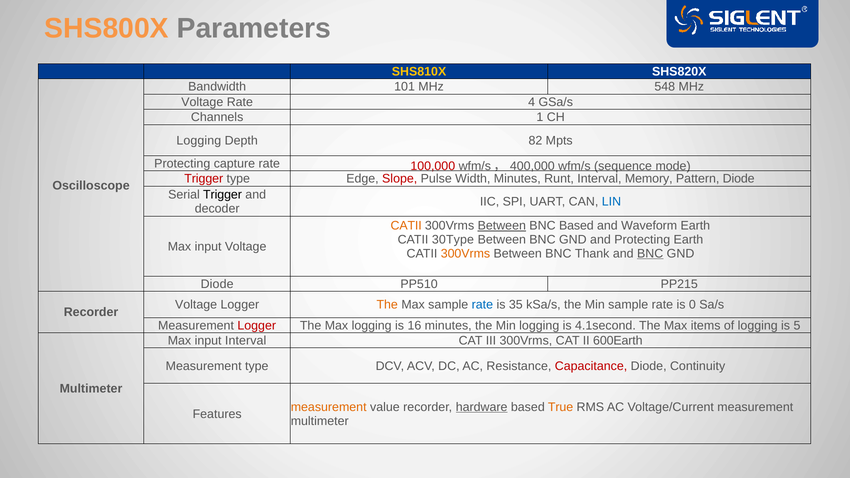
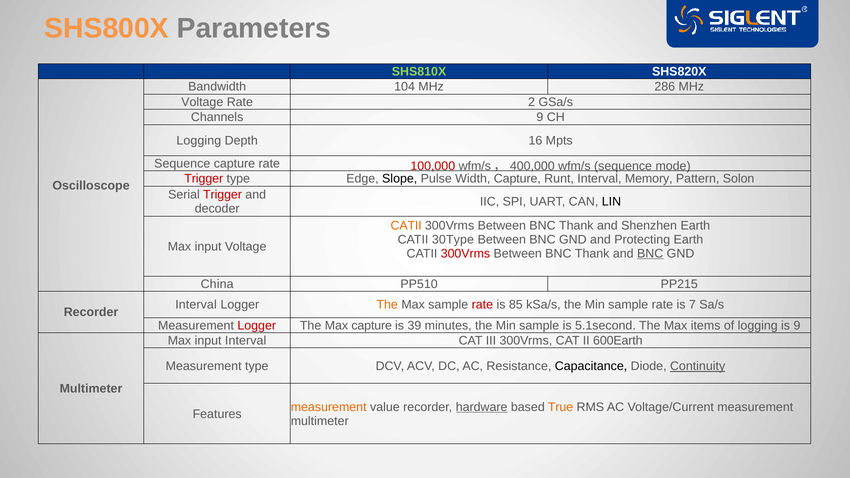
SHS810X colour: yellow -> light green (419, 72)
101: 101 -> 104 (405, 87)
548: 548 -> 286 (665, 87)
4: 4 -> 2 (532, 102)
Channels 1: 1 -> 9 (540, 117)
82: 82 -> 16 (535, 141)
Protecting: Protecting -> Sequence (182, 164)
Slope colour: red -> black (400, 179)
Width Minutes: Minutes -> Capture (517, 179)
Pattern Diode: Diode -> Solon (739, 179)
Trigger colour: black -> red (222, 195)
LIN colour: blue -> black (611, 202)
Between underline: present -> none (502, 226)
Based: Based -> Thank (576, 226)
Waveform: Waveform -> Shenzhen (649, 226)
300Vrms colour: orange -> red (465, 254)
Diode: Diode -> China (217, 284)
Voltage: Voltage -> Interval (196, 305)
rate colour: blue -> red (482, 305)
35: 35 -> 85 (516, 305)
0: 0 -> 7 (692, 305)
Max logging: logging -> capture (372, 326)
16: 16 -> 39 (414, 326)
minutes the Min logging: logging -> sample (539, 326)
4.1second: 4.1second -> 5.1second (605, 326)
is 5: 5 -> 9 (797, 326)
Capacitance colour: red -> black (591, 366)
Continuity underline: none -> present (698, 366)
